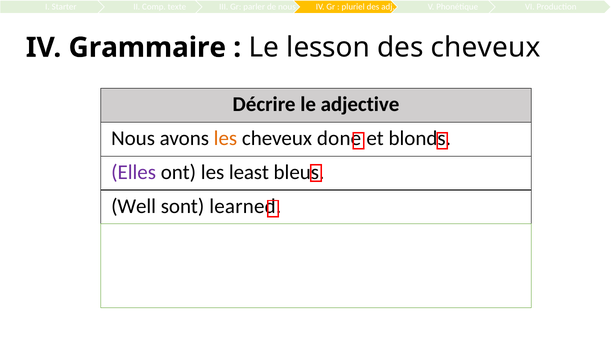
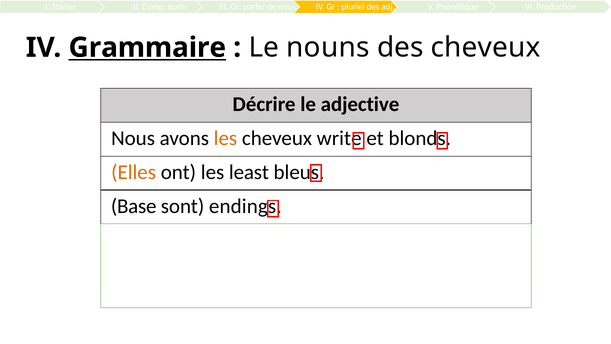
Grammaire underline: none -> present (147, 48)
lesson: lesson -> nouns (328, 48)
done: done -> write (339, 138)
Elles colour: purple -> orange (134, 172)
Well: Well -> Base (134, 206)
sont learned: learned -> endings (245, 206)
